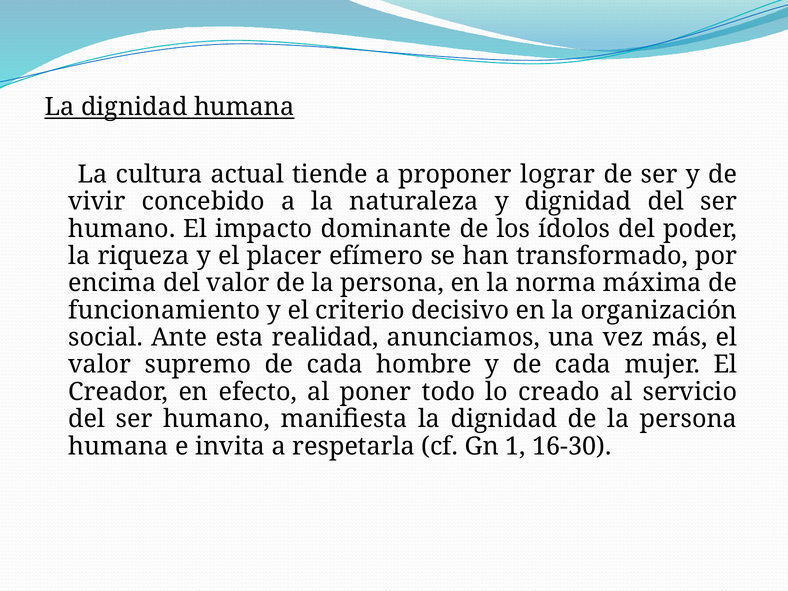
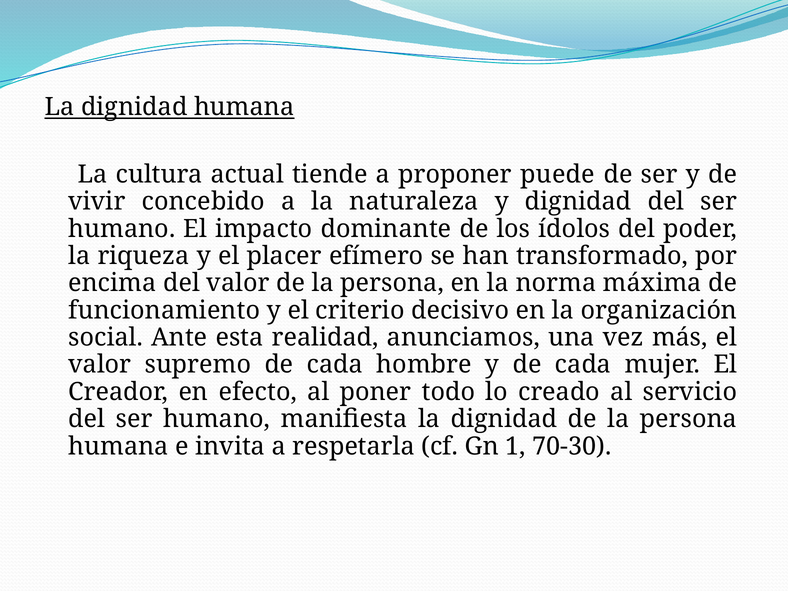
lograr: lograr -> puede (558, 174)
16-30: 16-30 -> 70-30 (572, 446)
